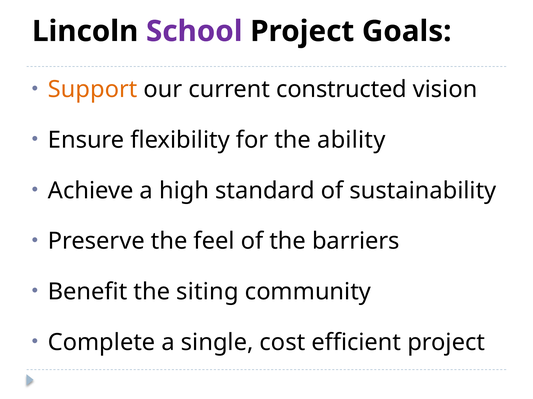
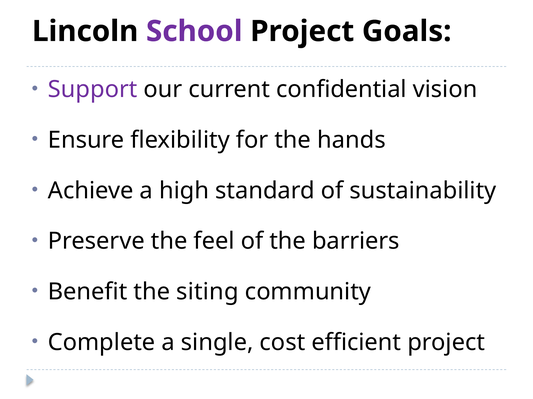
Support colour: orange -> purple (93, 90)
constructed: constructed -> confidential (341, 90)
ability: ability -> hands (351, 140)
